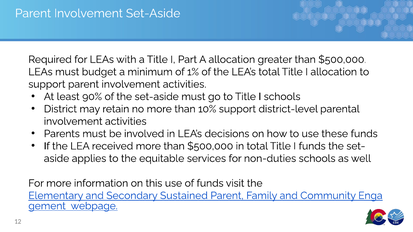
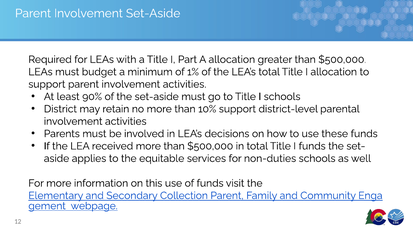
Sustained: Sustained -> Collection (184, 196)
